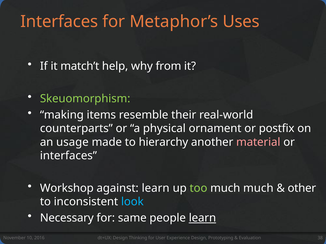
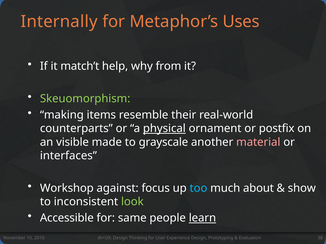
Interfaces: Interfaces -> Internally (59, 22)
physical underline: none -> present (164, 129)
usage: usage -> visible (73, 142)
hierarchy: hierarchy -> grayscale (163, 142)
against learn: learn -> focus (156, 189)
too colour: light green -> light blue (198, 189)
much much: much -> about (258, 189)
other: other -> show (302, 189)
look colour: light blue -> light green (132, 202)
Necessary: Necessary -> Accessible (67, 218)
